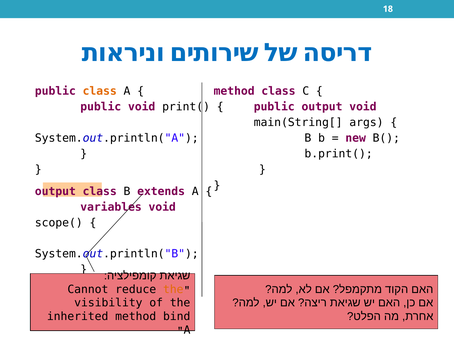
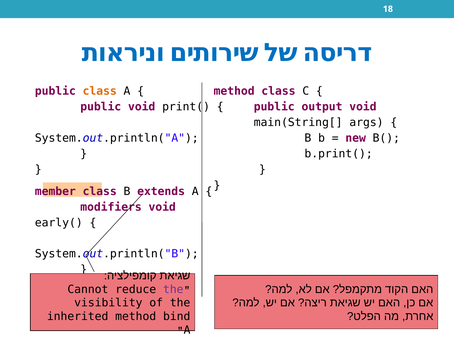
output: output -> member (55, 192)
variables: variables -> modifiers (111, 207)
scope(: scope( -> early( (59, 223)
the colour: orange -> purple (173, 290)
